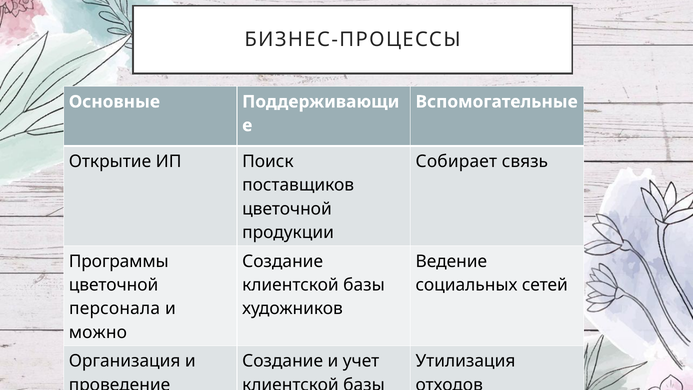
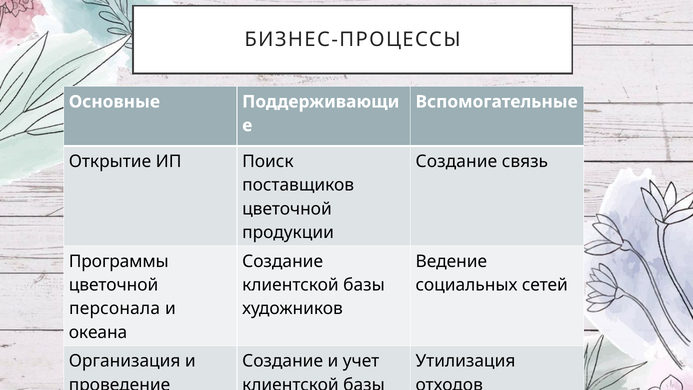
Собирает: Собирает -> Создание (456, 161)
можно: можно -> океана (98, 332)
